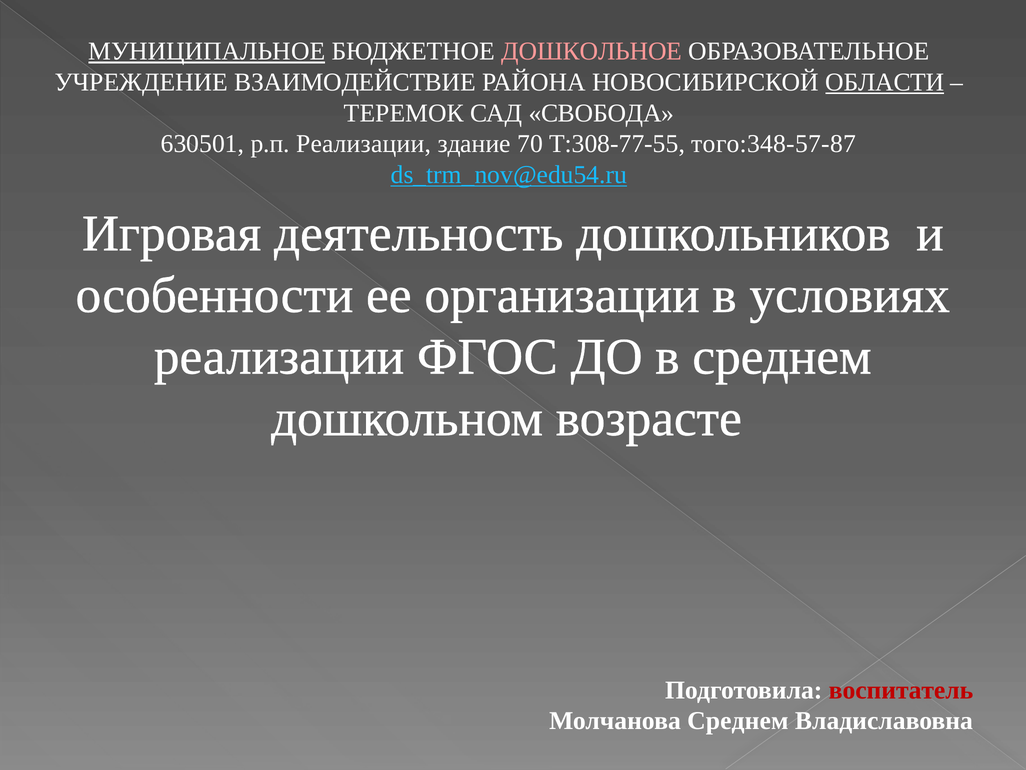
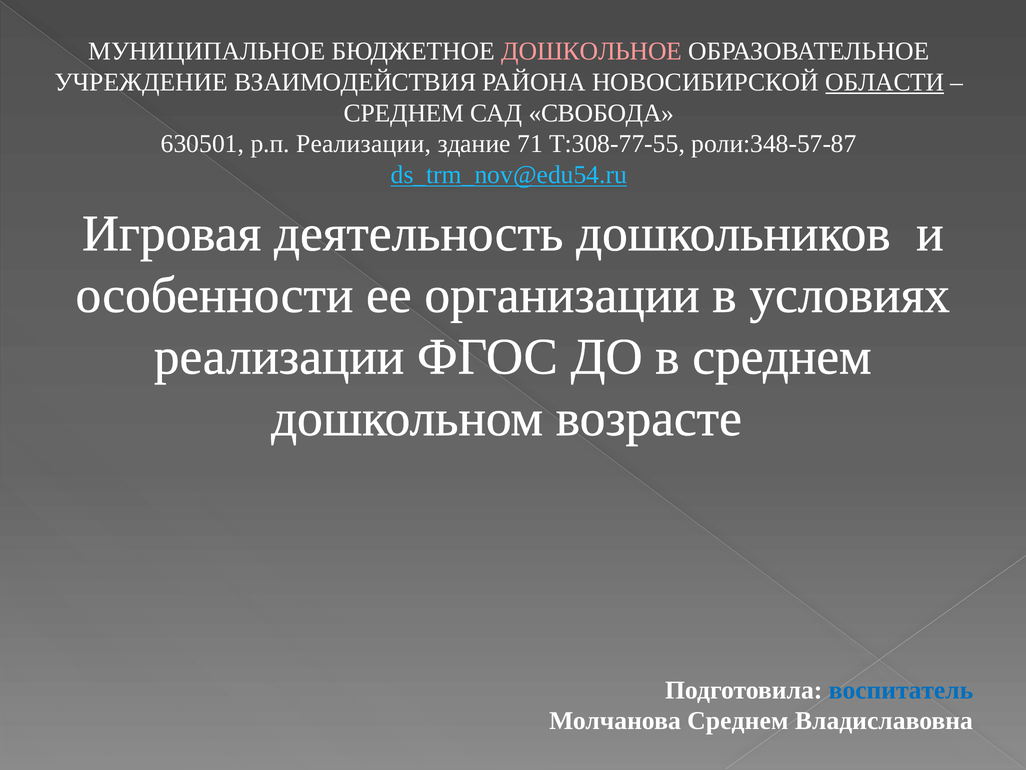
МУНИЦИПАЛЬНОЕ underline: present -> none (207, 51)
ВЗАИМОДЕЙСТВИЕ: ВЗАИМОДЕЙСТВИЕ -> ВЗАИМОДЕЙСТВИЯ (355, 82)
ТЕРЕМОК: ТЕРЕМОК -> СРЕДНЕМ (404, 113)
70: 70 -> 71 (530, 144)
того:348-57-87: того:348-57-87 -> роли:348-57-87 (774, 144)
воспитатель colour: red -> blue (901, 690)
